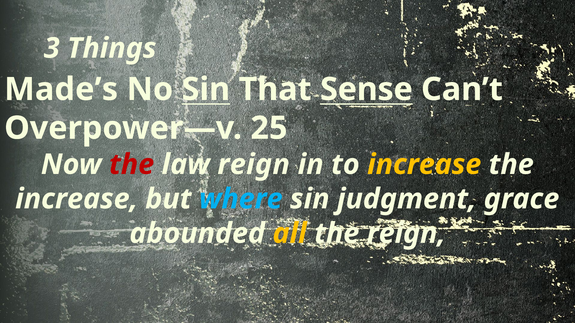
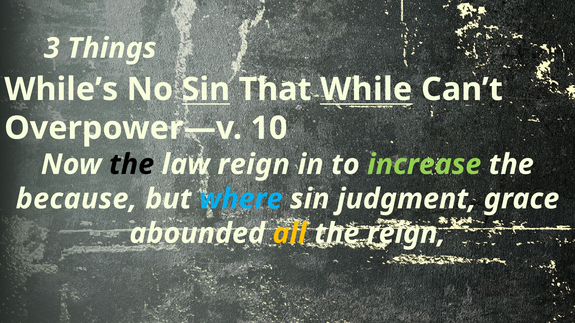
Made’s: Made’s -> While’s (61, 89)
Sense: Sense -> While (366, 89)
25: 25 -> 10 (269, 128)
the colour: red -> black (132, 165)
increase colour: yellow -> light green (424, 165)
increase: increase -> because (76, 199)
